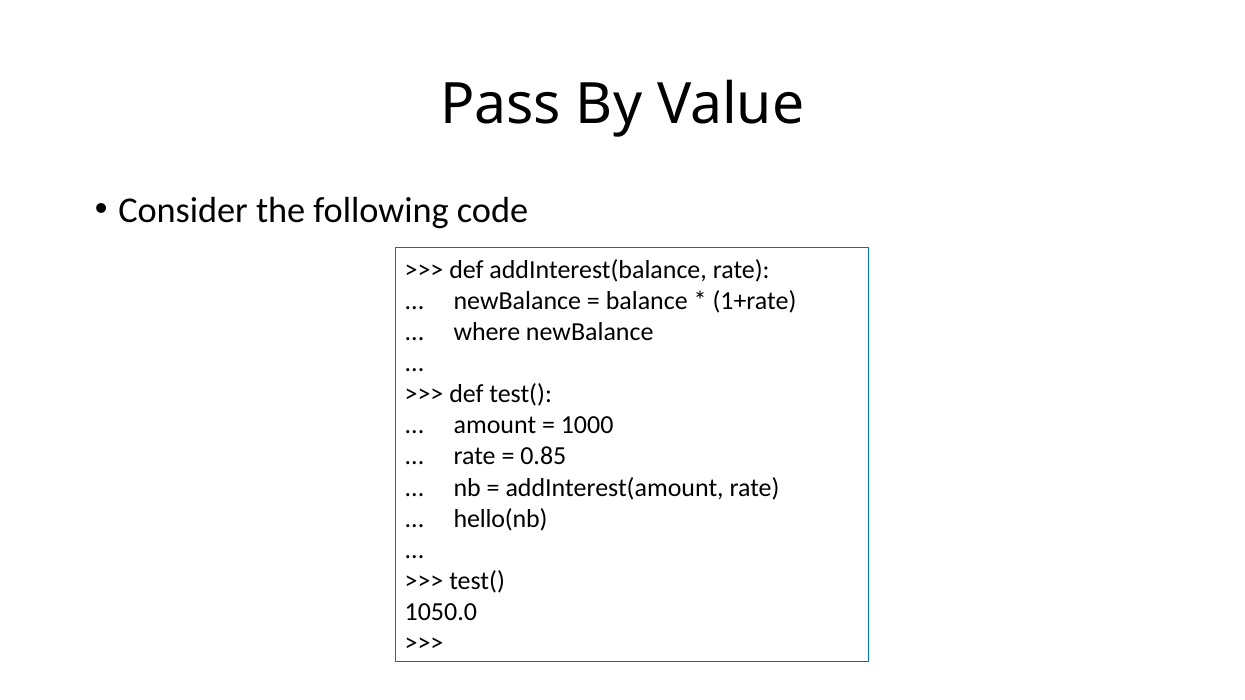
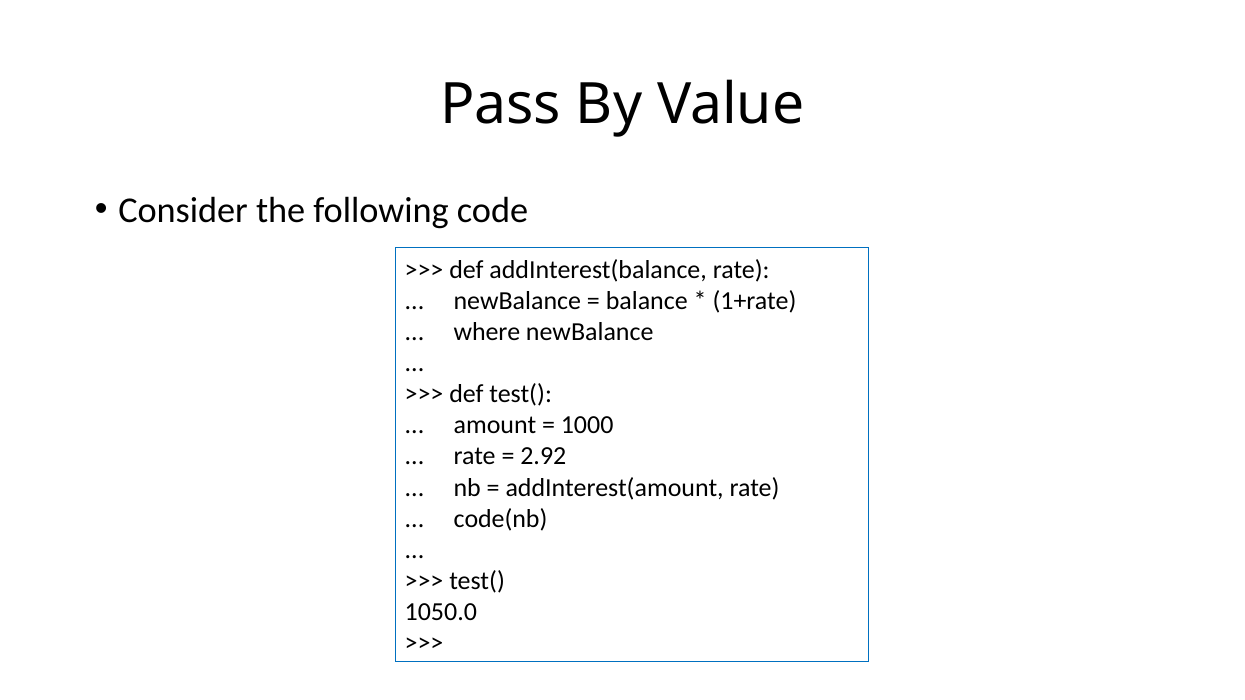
0.85: 0.85 -> 2.92 (543, 457)
hello(nb: hello(nb -> code(nb (501, 519)
